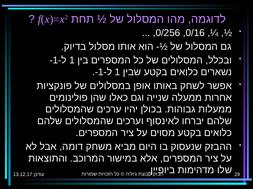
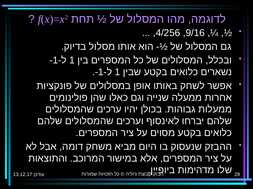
0/256: 0/256 -> 4/256 (168, 33)
0/16: 0/16 -> 9/16 (195, 33)
